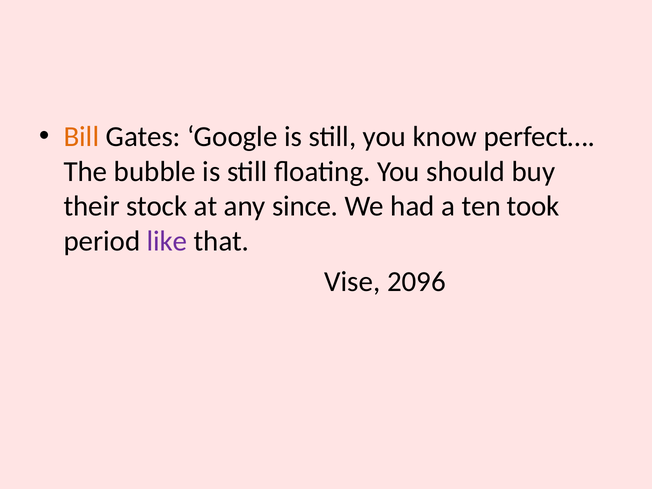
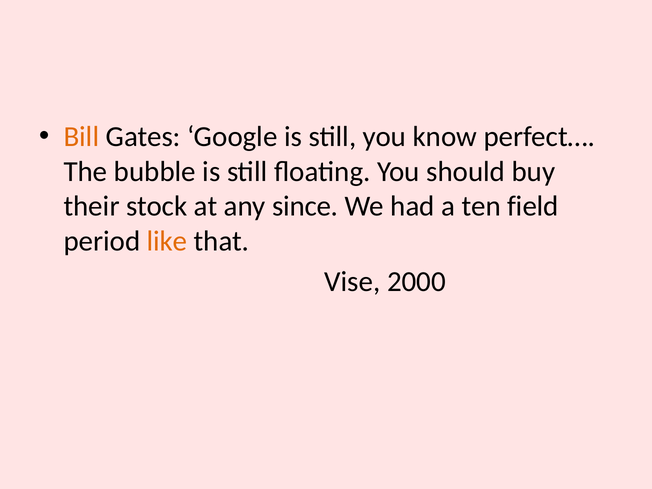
took: took -> field (533, 206)
like colour: purple -> orange (167, 241)
2096: 2096 -> 2000 (416, 282)
